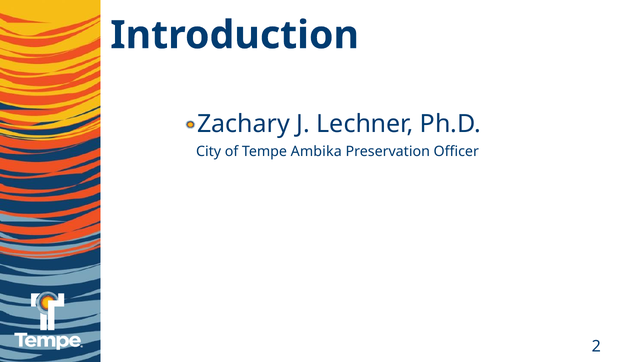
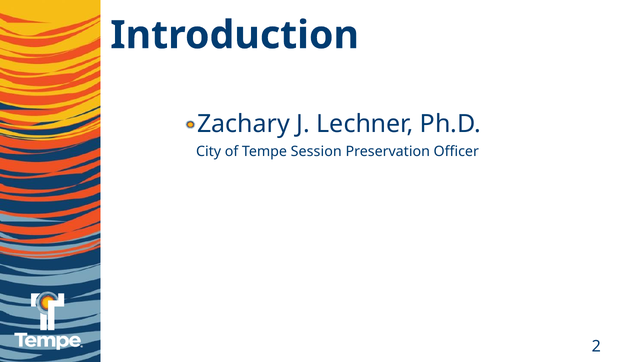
Ambika: Ambika -> Session (316, 152)
